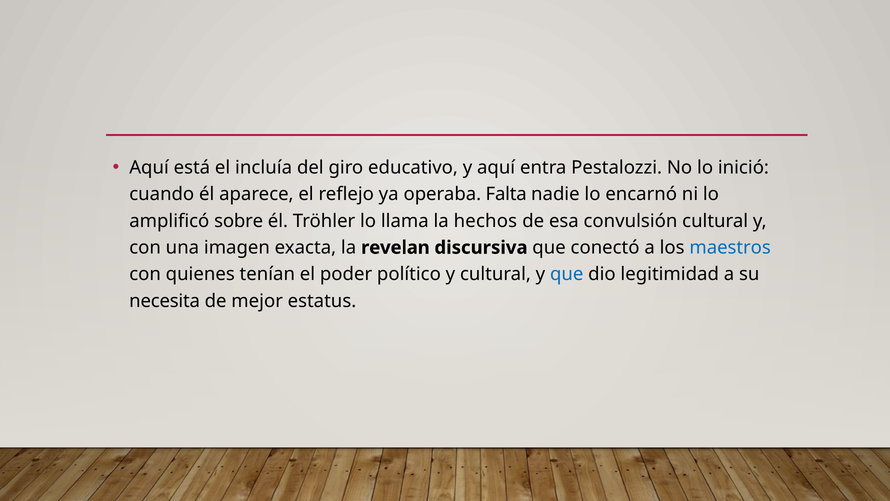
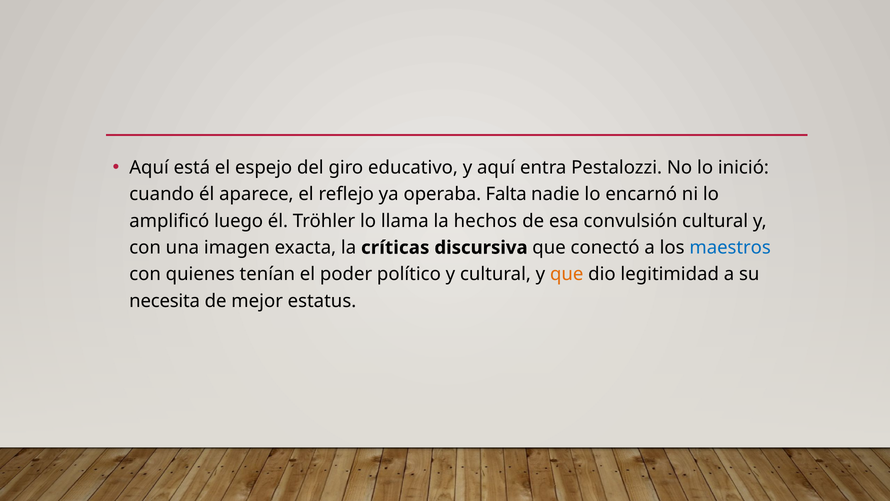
incluía: incluía -> espejo (264, 167)
sobre: sobre -> luego (239, 221)
revelan: revelan -> críticas (395, 247)
que colour: blue -> orange (567, 274)
